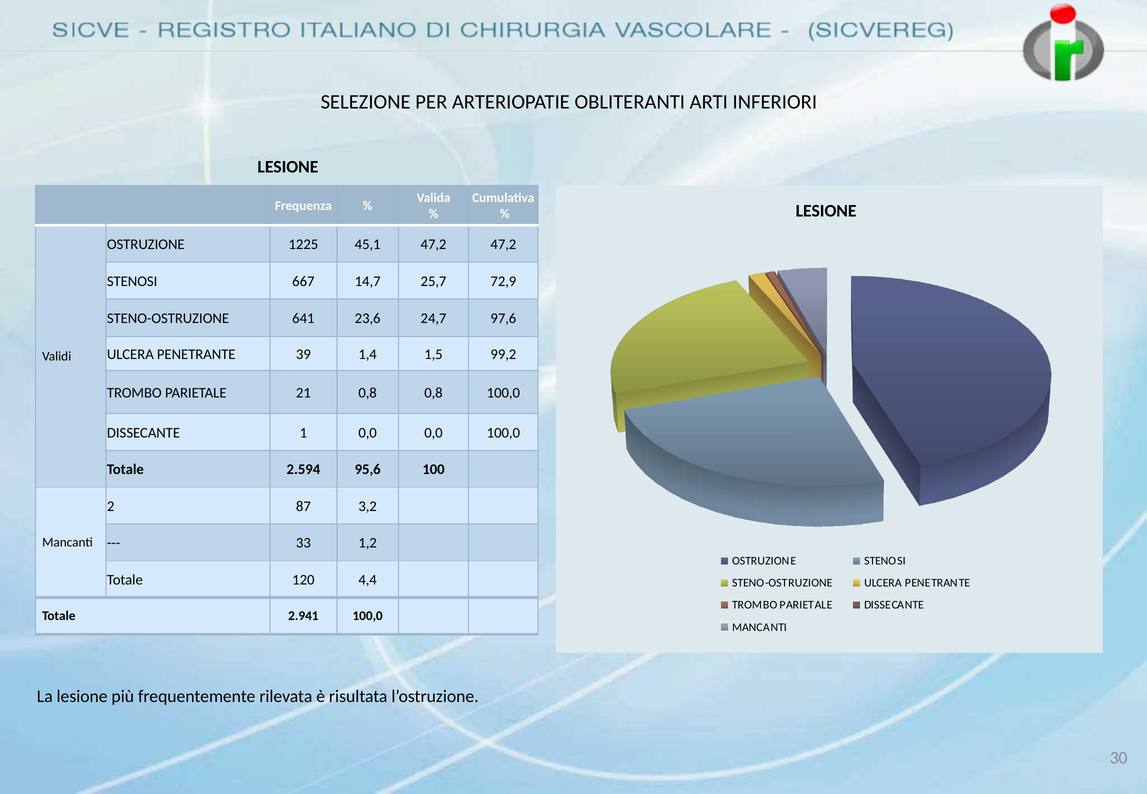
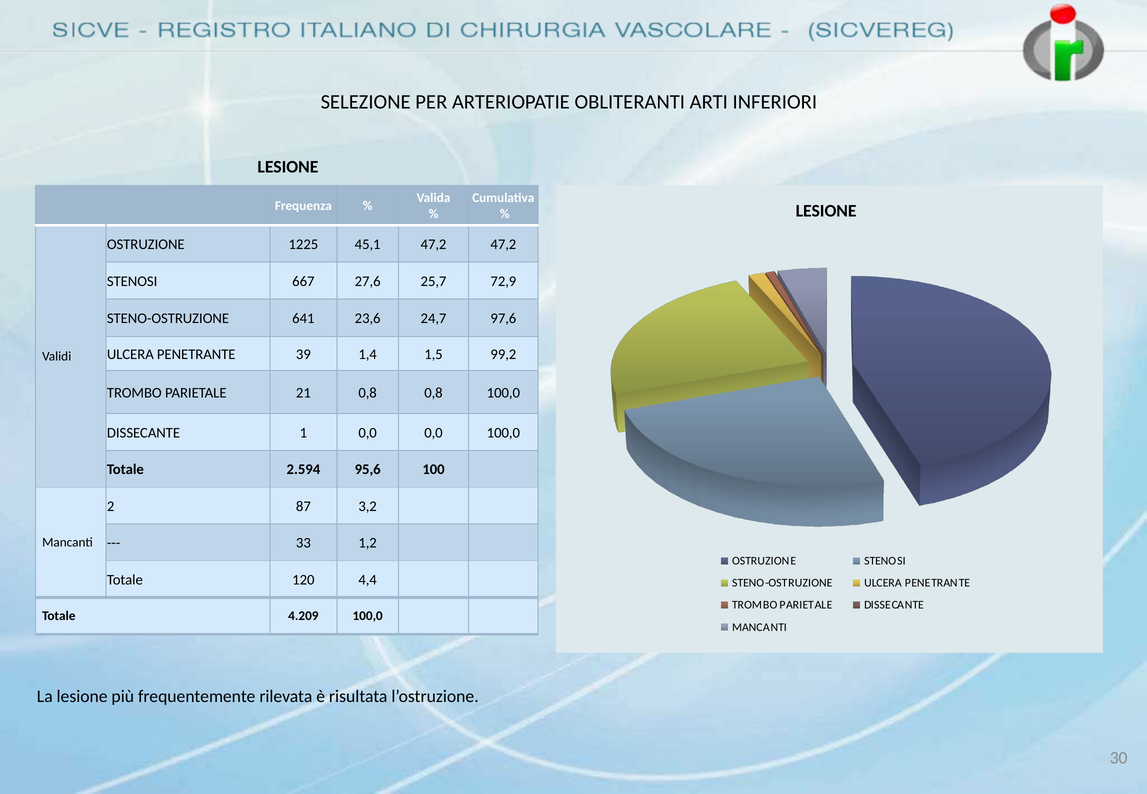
14,7: 14,7 -> 27,6 (368, 281)
2.941: 2.941 -> 4.209 (303, 616)
